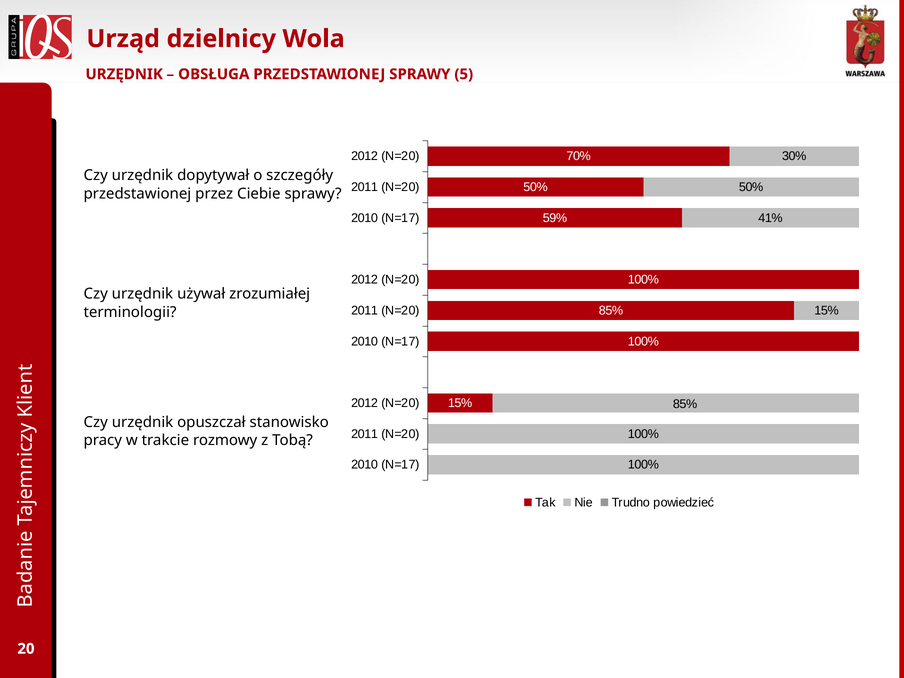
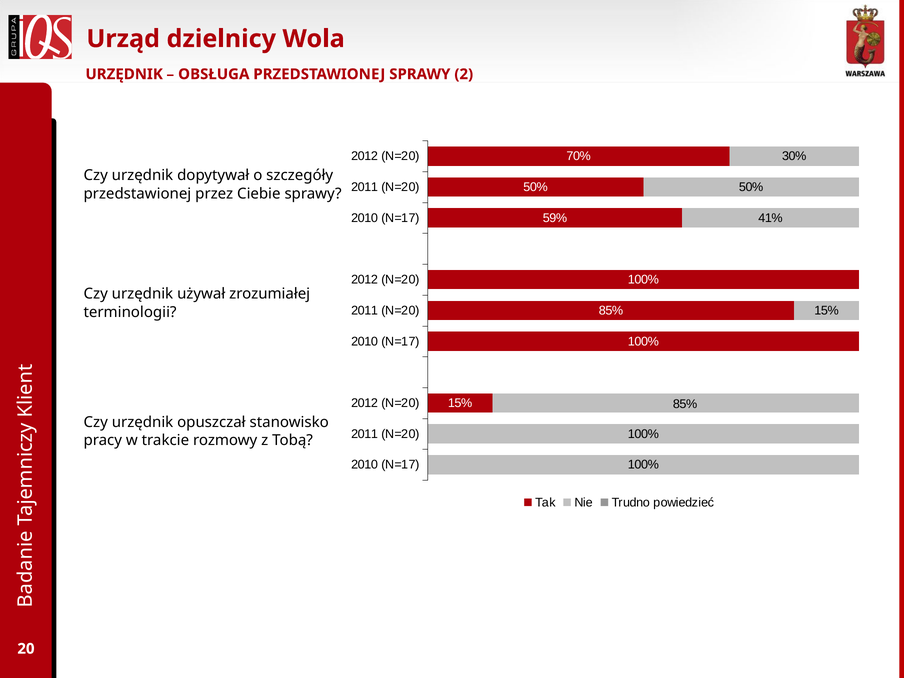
5: 5 -> 2 (464, 74)
